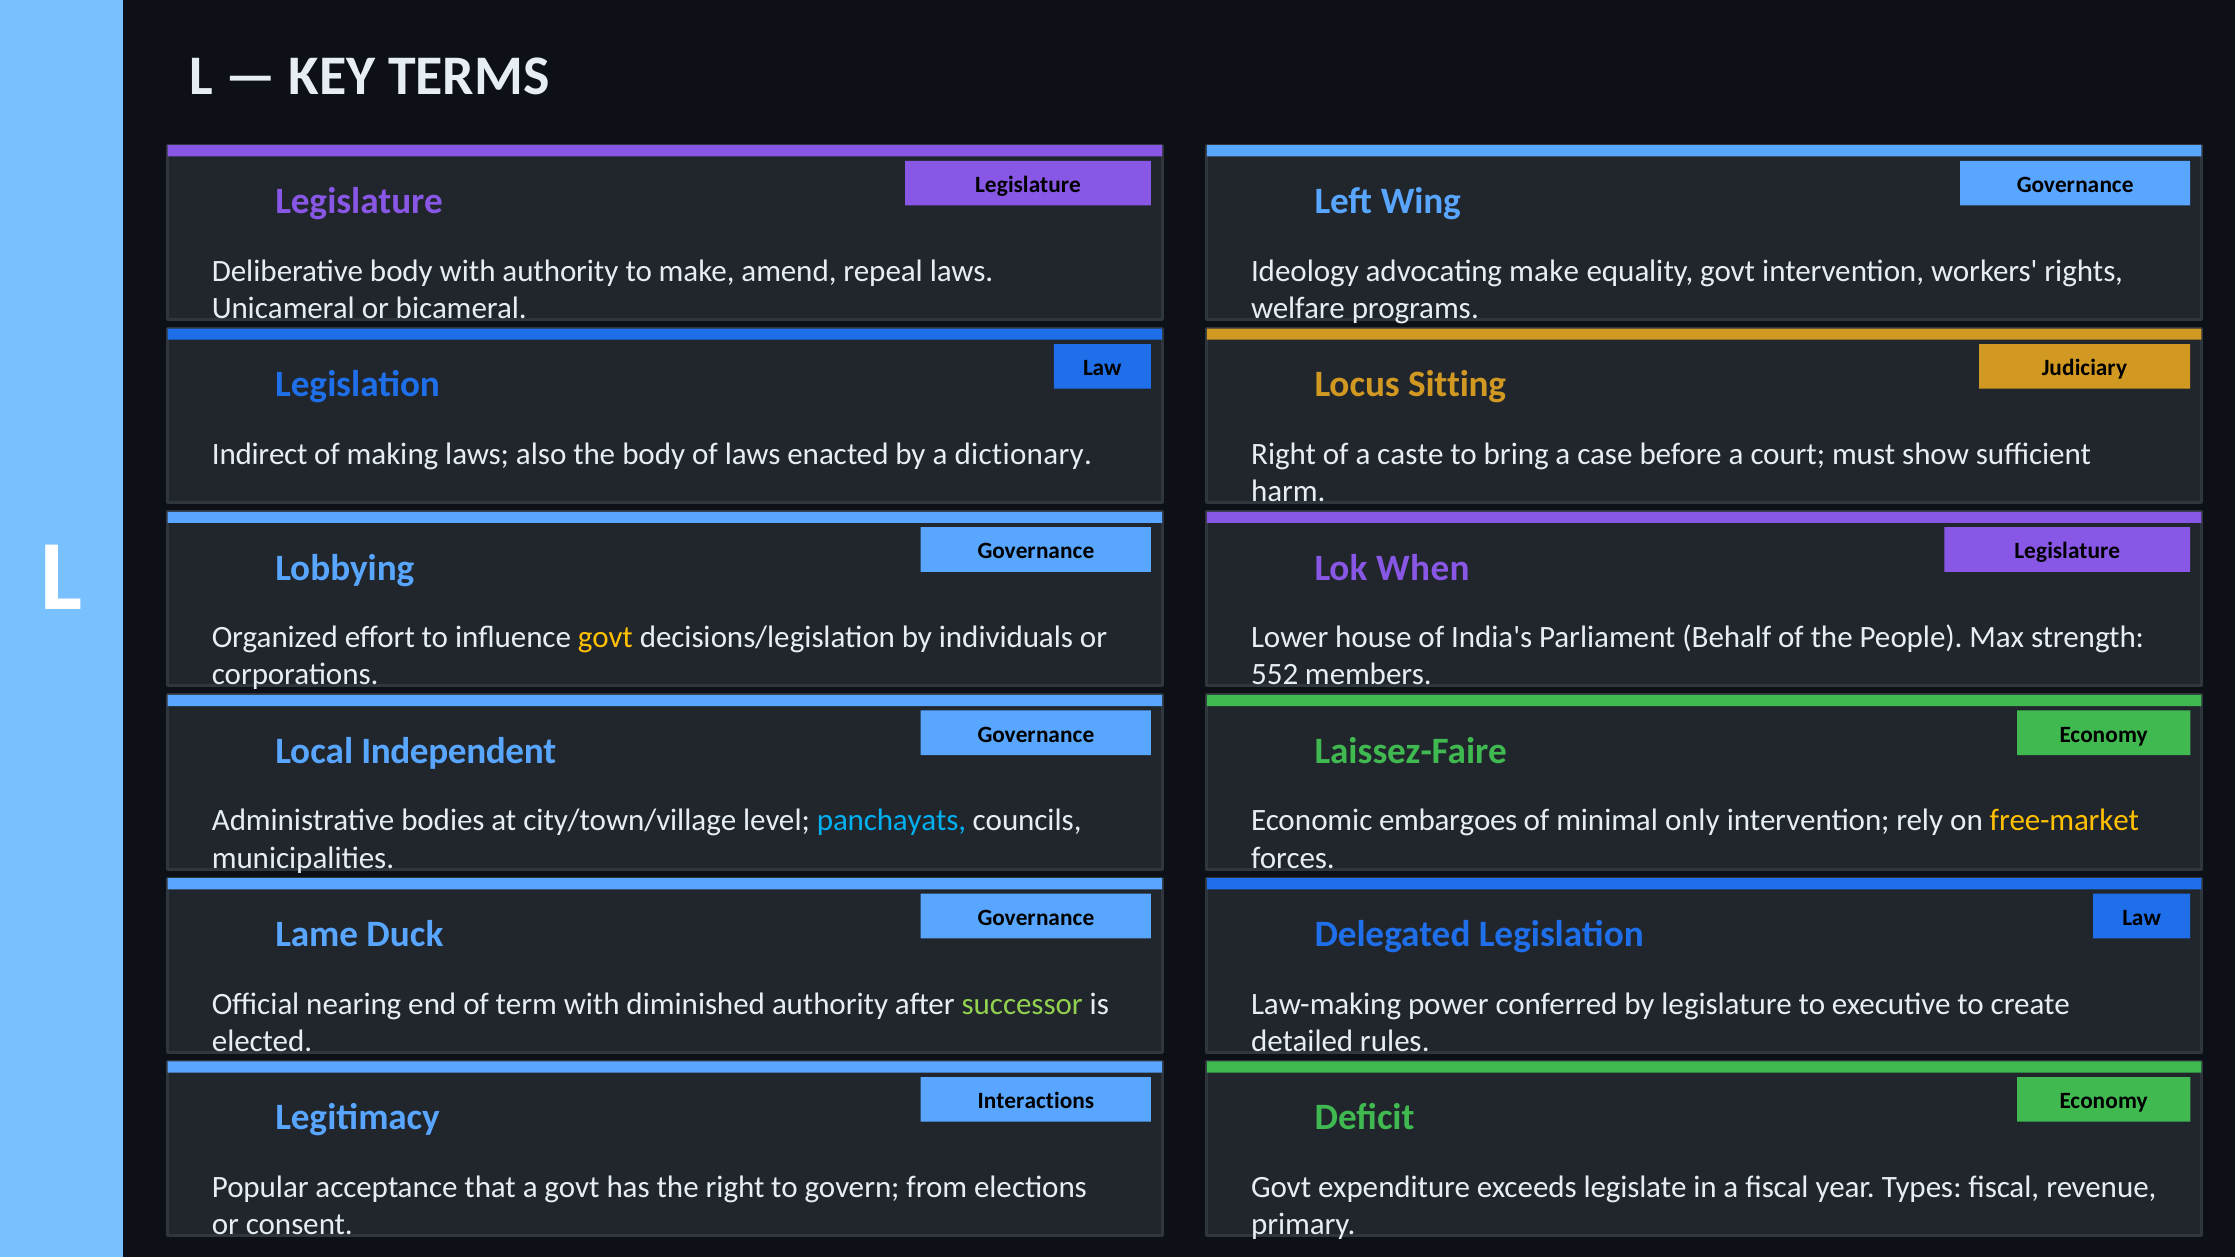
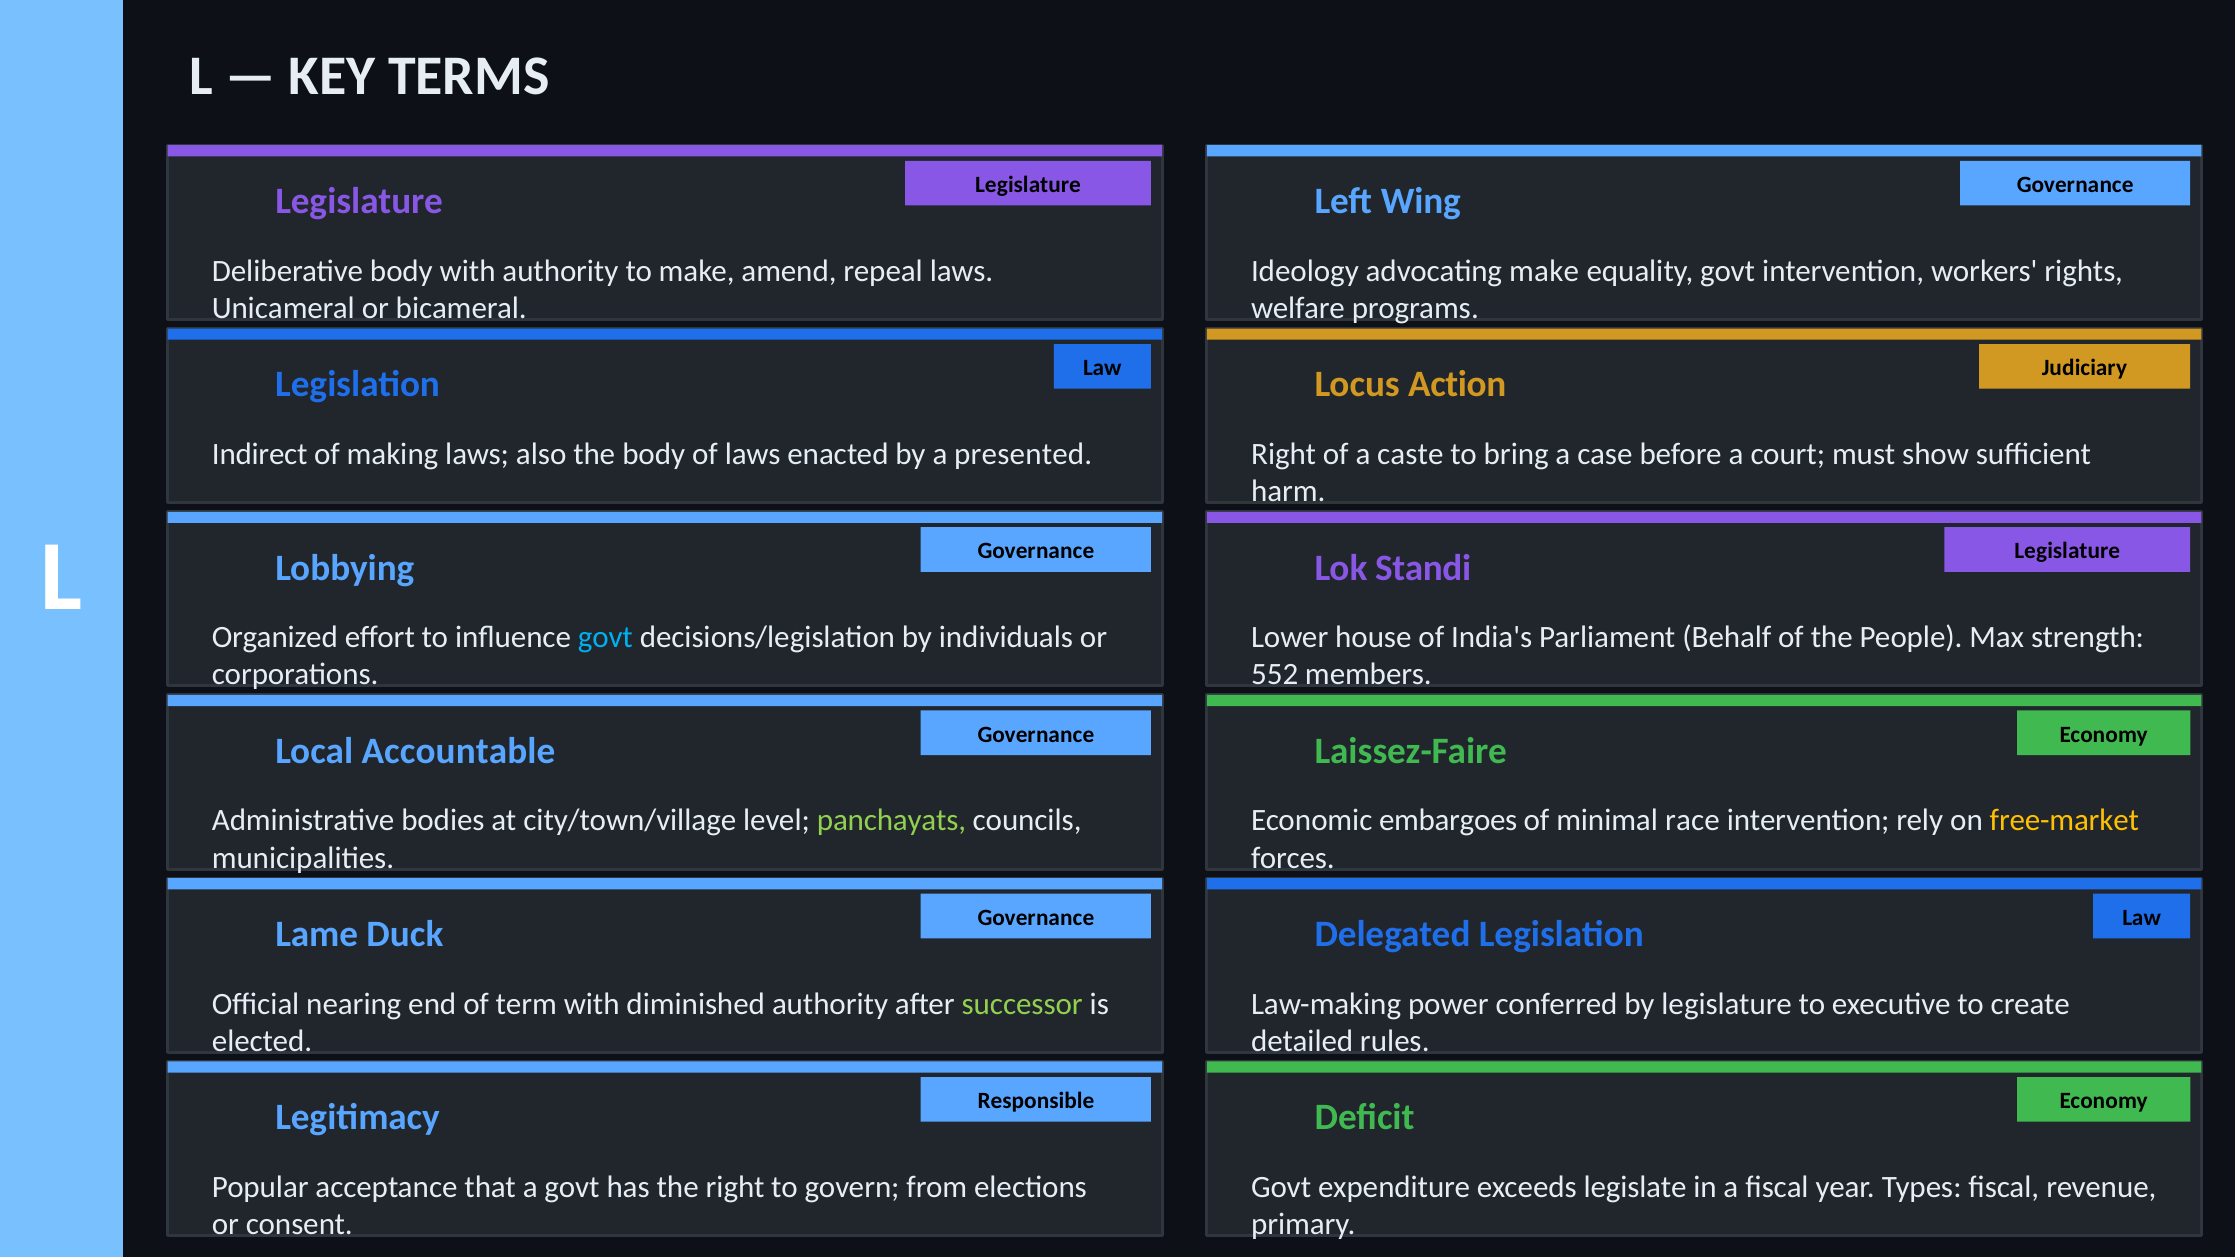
Sitting: Sitting -> Action (1457, 385)
dictionary: dictionary -> presented (1023, 454)
When: When -> Standi (1423, 568)
govt colour: yellow -> light blue (605, 637)
Independent: Independent -> Accountable (459, 751)
panchayats colour: light blue -> light green (891, 821)
only: only -> race (1692, 821)
Interactions: Interactions -> Responsible (1036, 1101)
